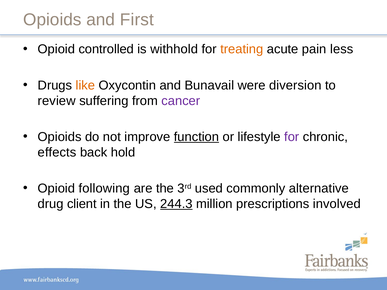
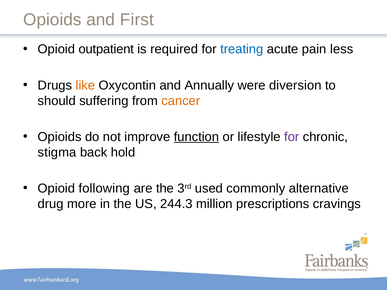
controlled: controlled -> outpatient (106, 49)
withhold: withhold -> required (174, 49)
treating colour: orange -> blue (242, 49)
Bunavail: Bunavail -> Annually (209, 85)
review: review -> should (57, 101)
cancer colour: purple -> orange (181, 101)
effects: effects -> stigma (57, 152)
client: client -> more (82, 204)
244.3 underline: present -> none (176, 204)
involved: involved -> cravings (337, 204)
